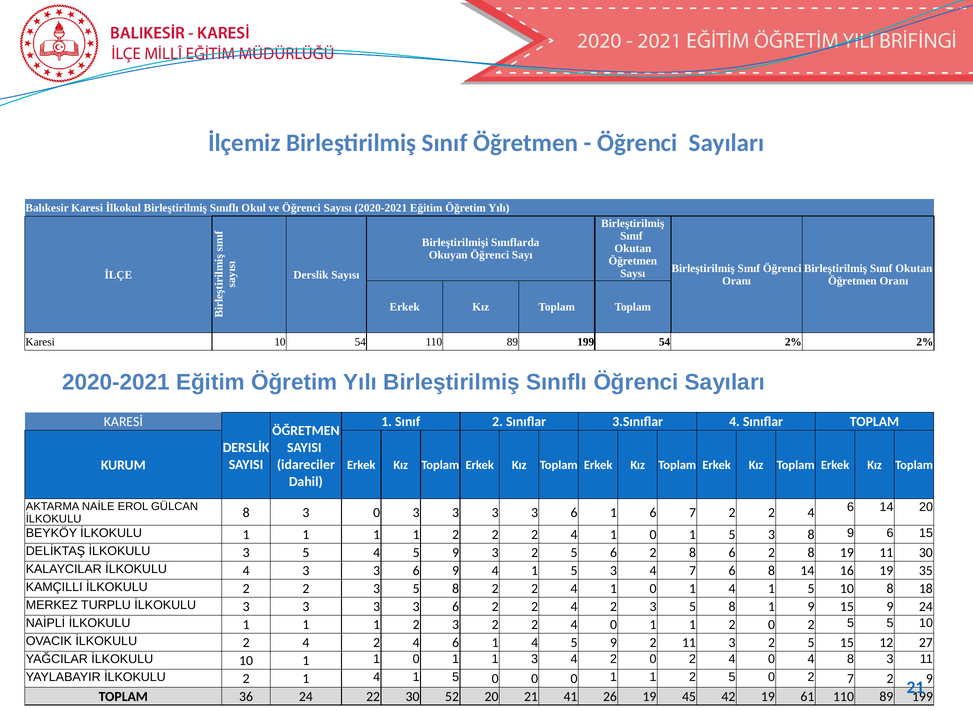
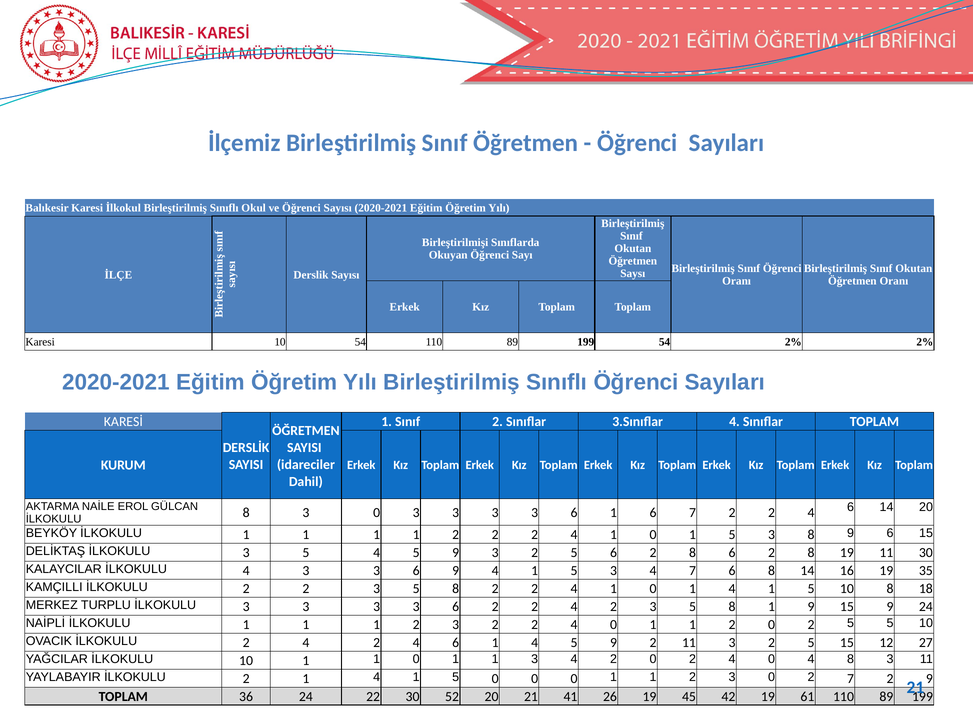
5: 5 -> 3 (732, 676)
